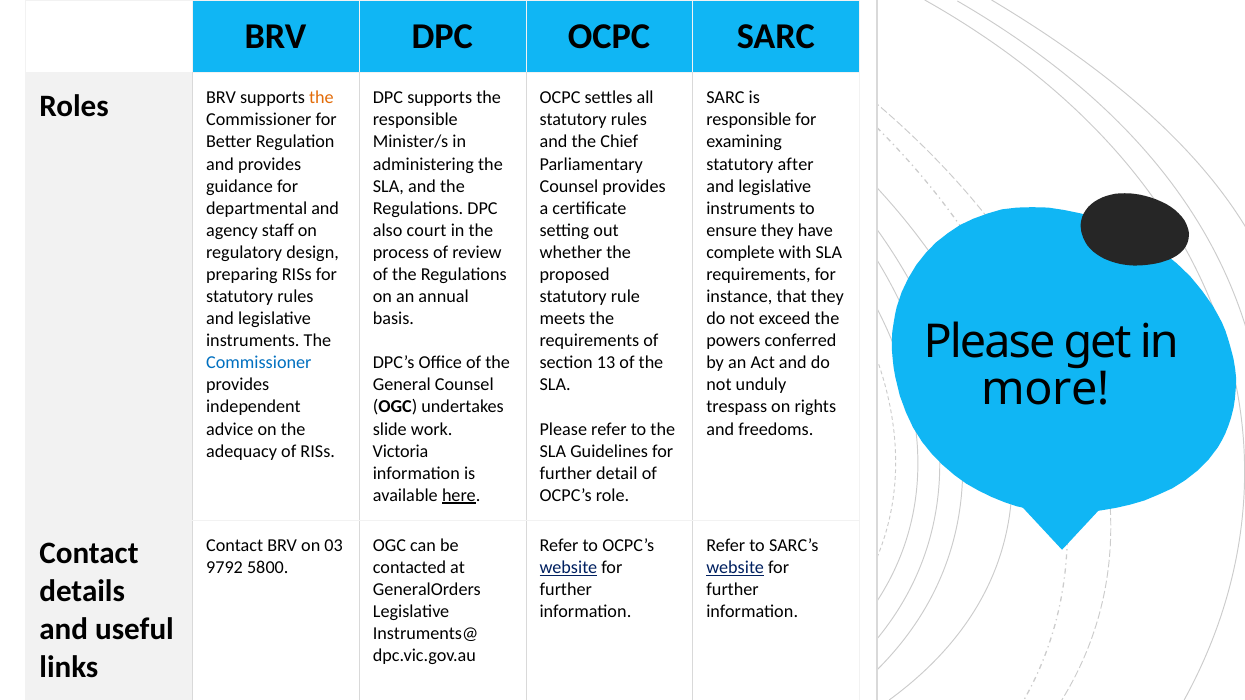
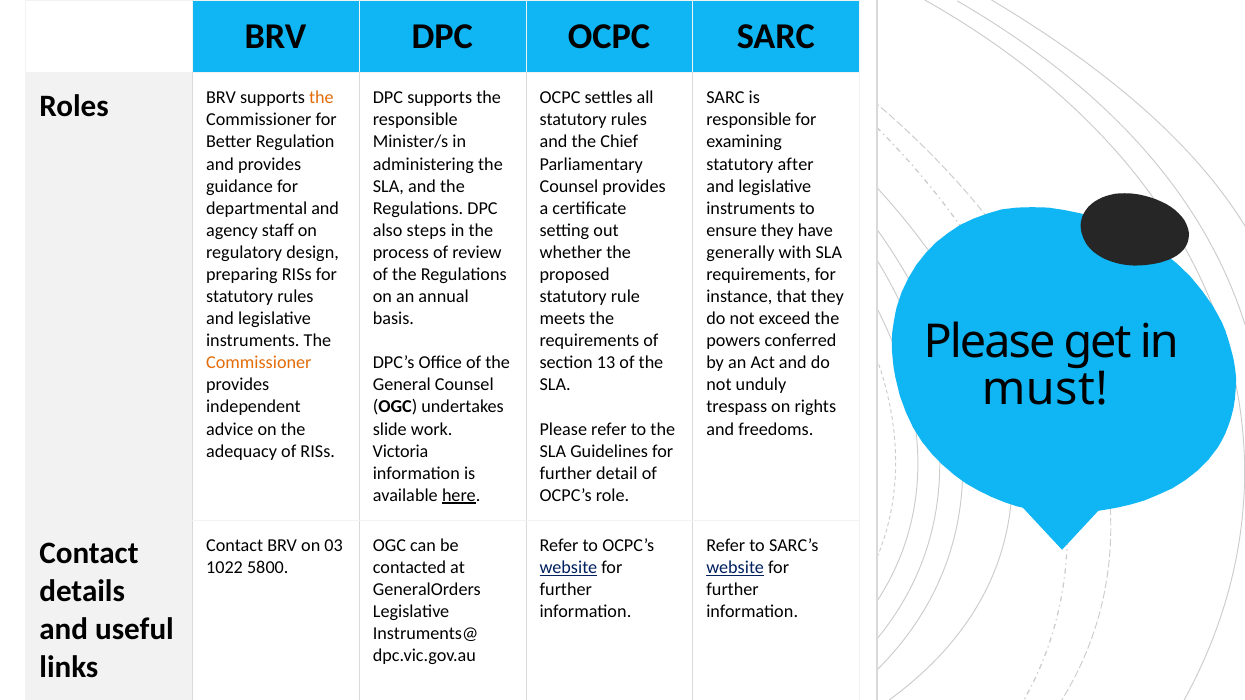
court: court -> steps (426, 230)
complete: complete -> generally (740, 252)
Commissioner colour: blue -> orange (259, 363)
more: more -> must (1045, 390)
9792: 9792 -> 1022 (225, 568)
